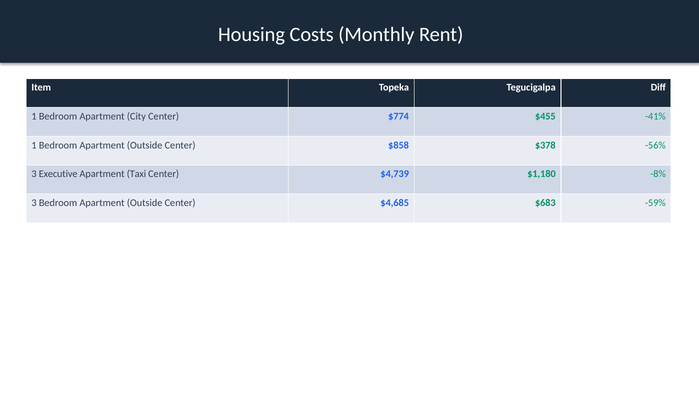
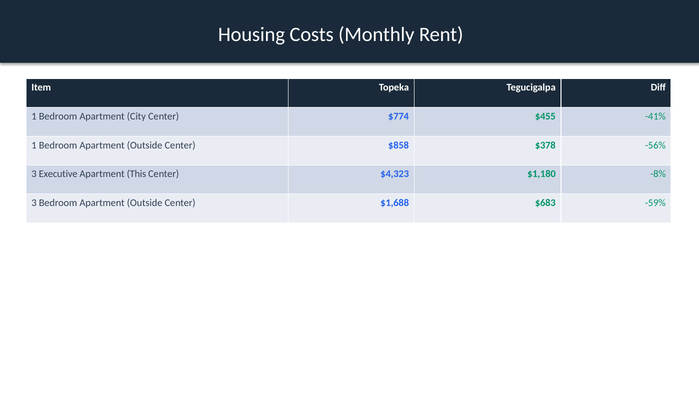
Taxi: Taxi -> This (136, 174)
$4,739: $4,739 -> $4,323 (395, 174)
$4,685: $4,685 -> $1,688 (395, 203)
